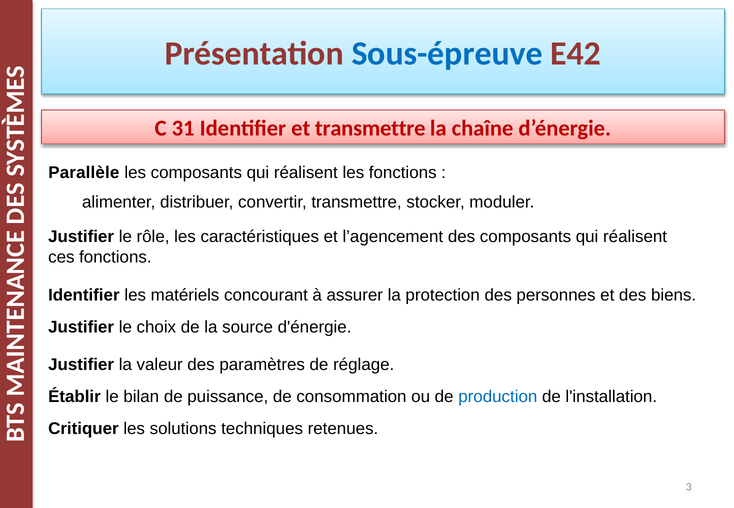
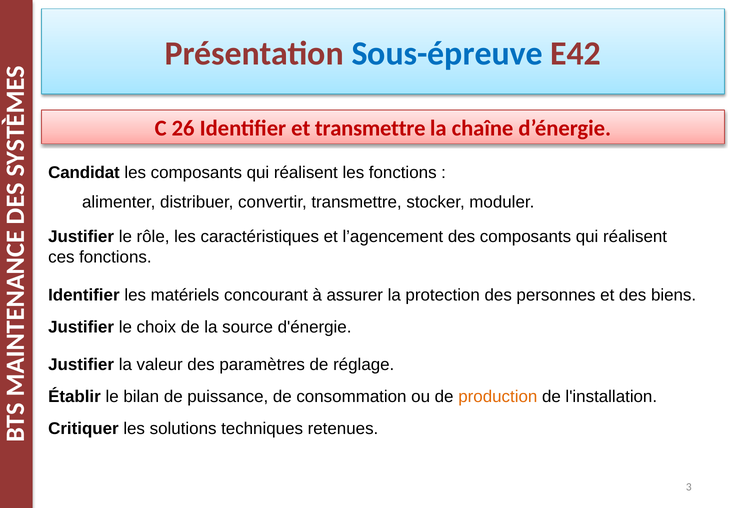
31: 31 -> 26 (183, 128)
Parallèle: Parallèle -> Candidat (84, 173)
production colour: blue -> orange (498, 397)
